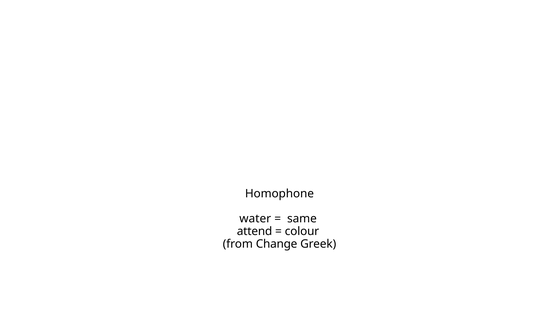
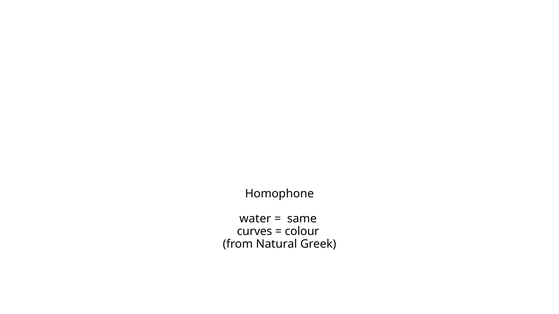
attend: attend -> curves (255, 232)
Change: Change -> Natural (277, 244)
